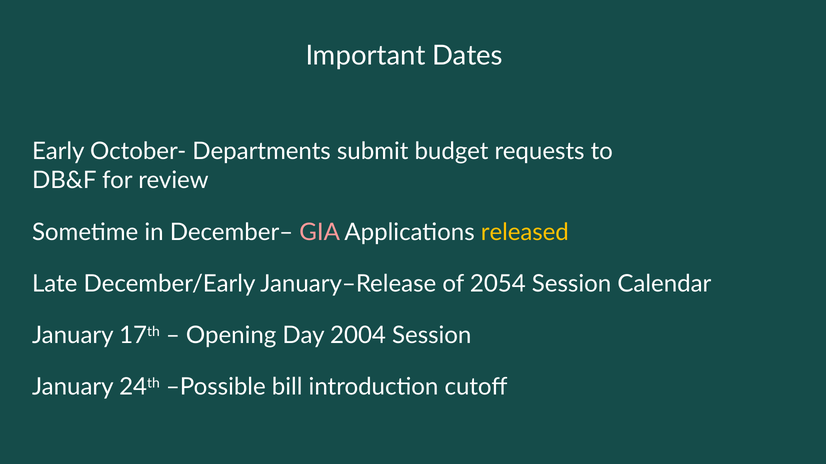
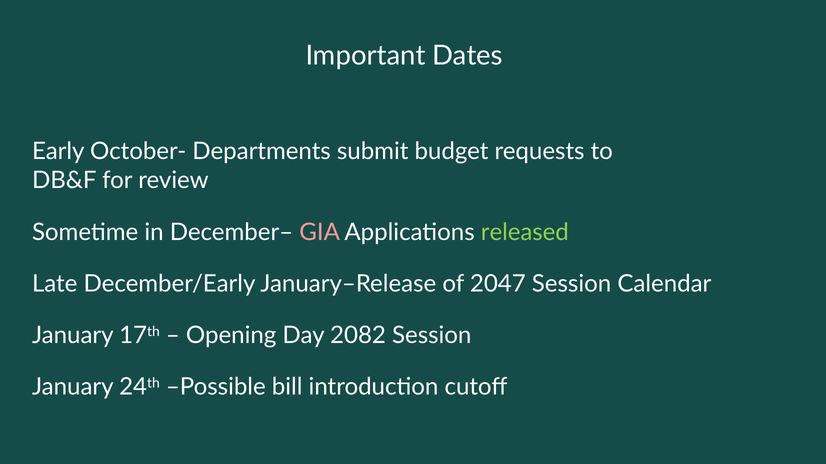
released colour: yellow -> light green (525, 232)
2054: 2054 -> 2047 (498, 284)
2004: 2004 -> 2082 (358, 336)
